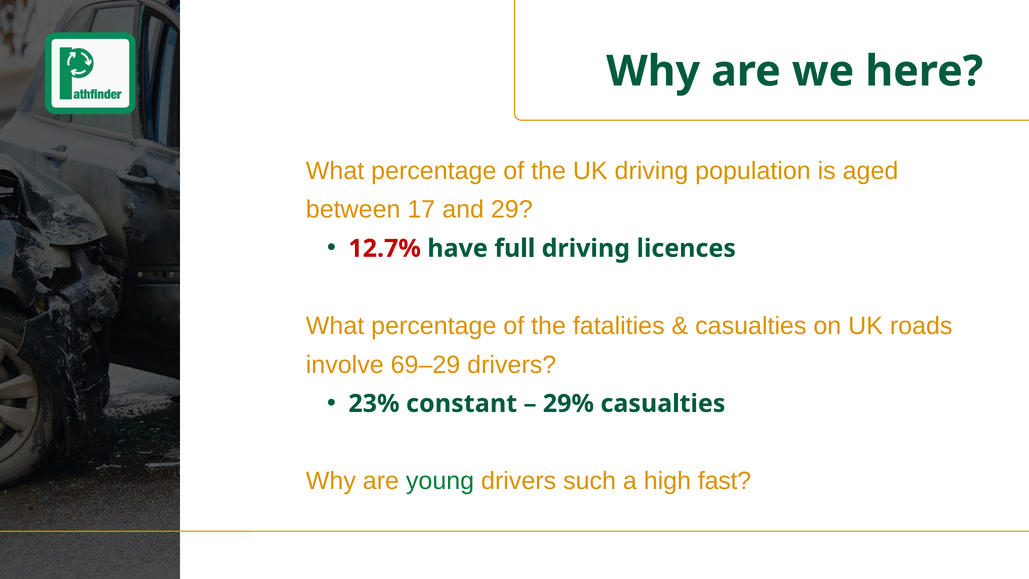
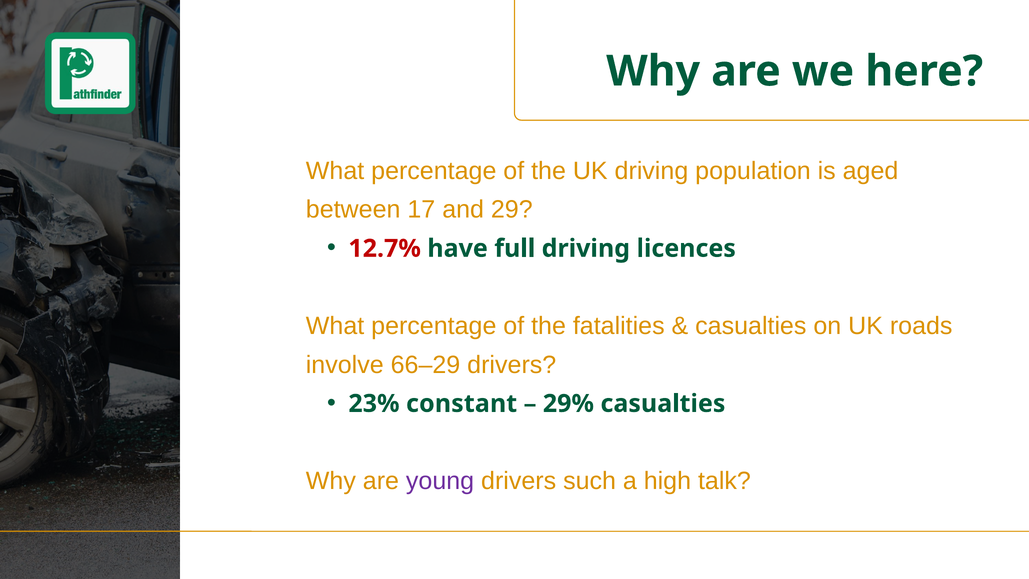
69–29: 69–29 -> 66–29 (425, 365)
young colour: green -> purple (440, 481)
fast: fast -> talk (724, 481)
